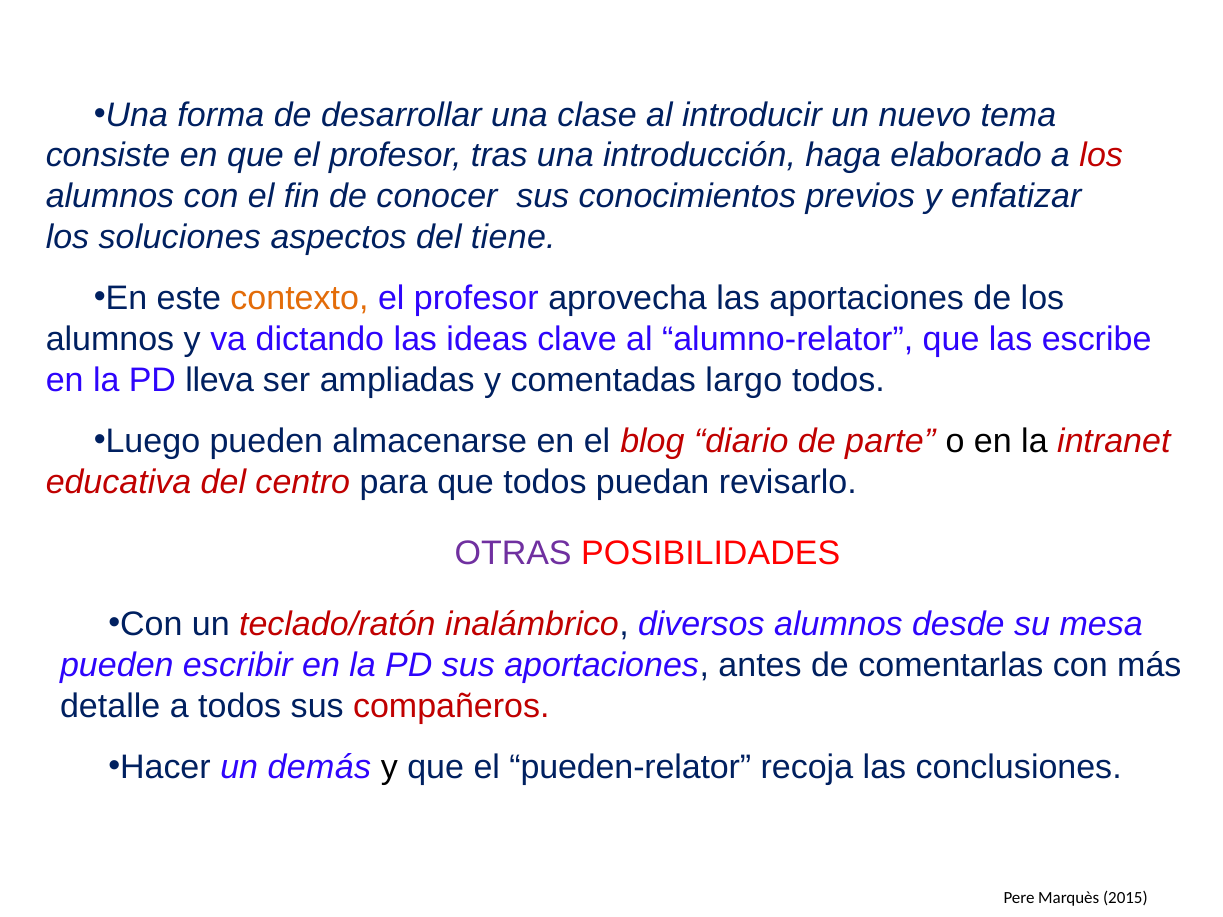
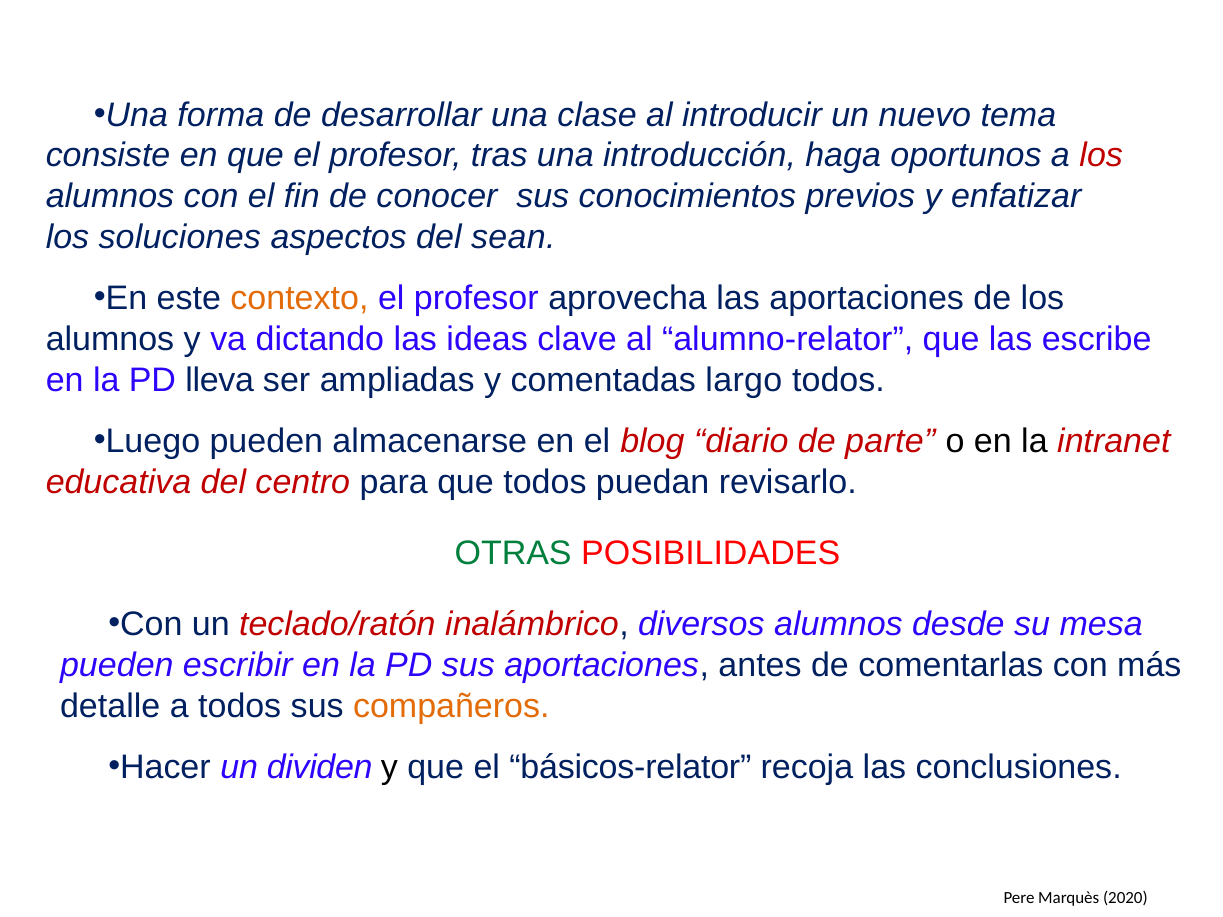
elaborado: elaborado -> oportunos (966, 156)
tiene: tiene -> sean (513, 237)
OTRAS colour: purple -> green (513, 553)
compañeros colour: red -> orange (451, 706)
demás: demás -> dividen (320, 767)
pueden-relator: pueden-relator -> básicos-relator (630, 767)
2015: 2015 -> 2020 (1125, 898)
